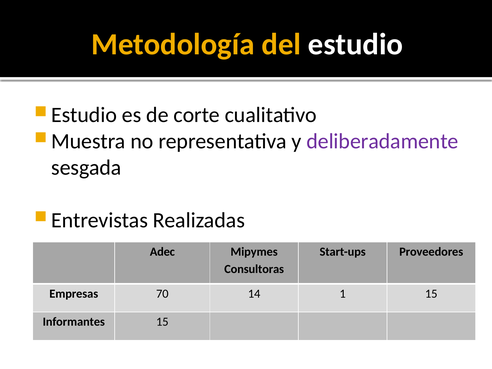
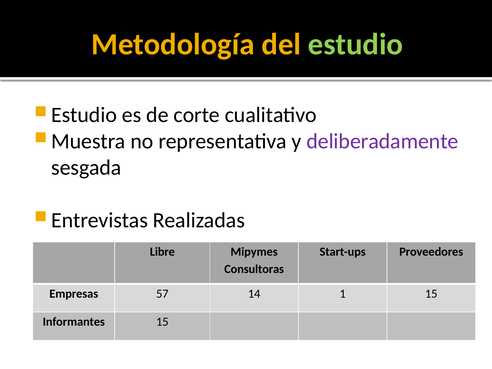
estudio colour: white -> light green (356, 44)
Adec: Adec -> Libre (162, 252)
70: 70 -> 57 (162, 294)
